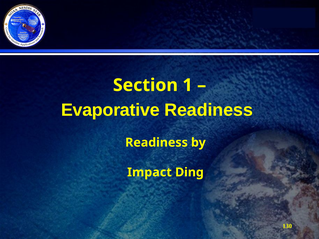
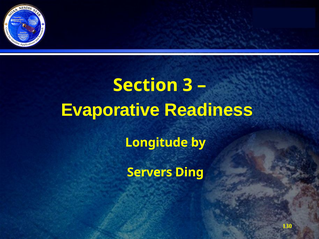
1: 1 -> 3 (188, 85)
Readiness: Readiness -> Longitude (157, 143)
Impact: Impact -> Servers (150, 172)
